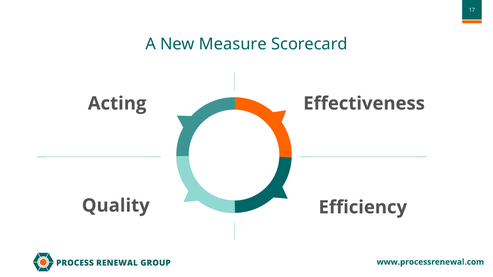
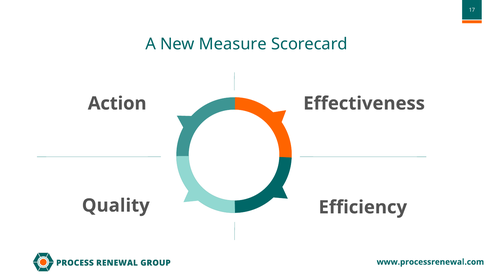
Acting: Acting -> Action (117, 104)
